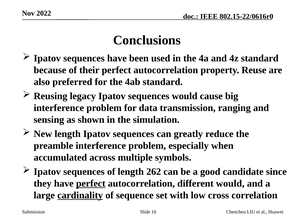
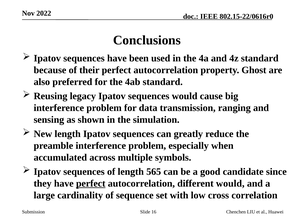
Reuse: Reuse -> Ghost (254, 70)
262: 262 -> 565 (154, 171)
cardinality underline: present -> none (80, 195)
